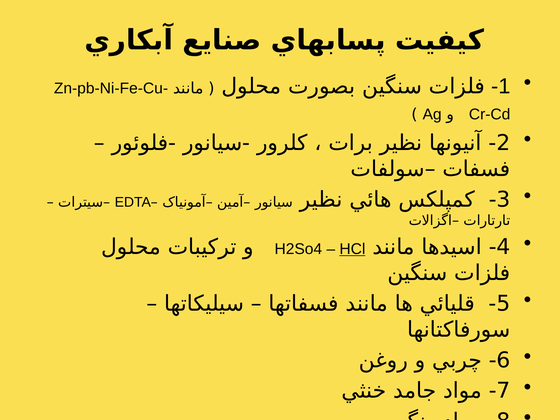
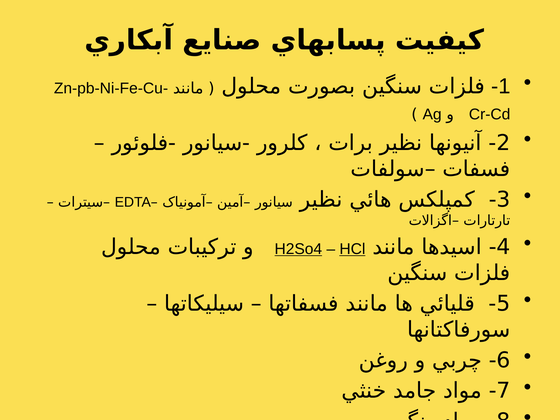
H2So4 underline: none -> present (298, 249)
